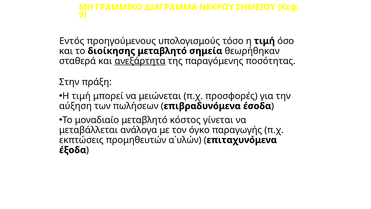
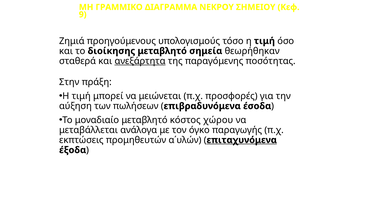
Εντός: Εντός -> Ζημιά (72, 41)
γίνεται: γίνεται -> χώρου (218, 120)
επιταχυνόμενα underline: none -> present (242, 140)
